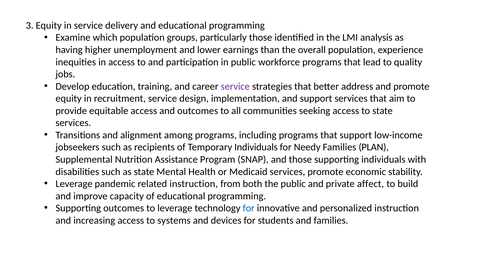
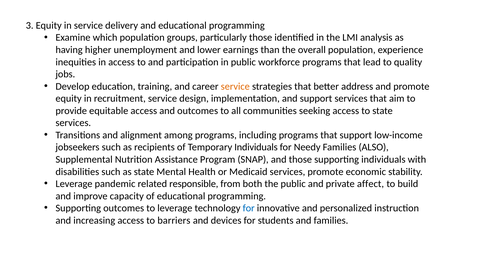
service colour: purple -> orange (235, 87)
PLAN: PLAN -> ALSO (374, 148)
related instruction: instruction -> responsible (194, 184)
systems: systems -> barriers (174, 221)
